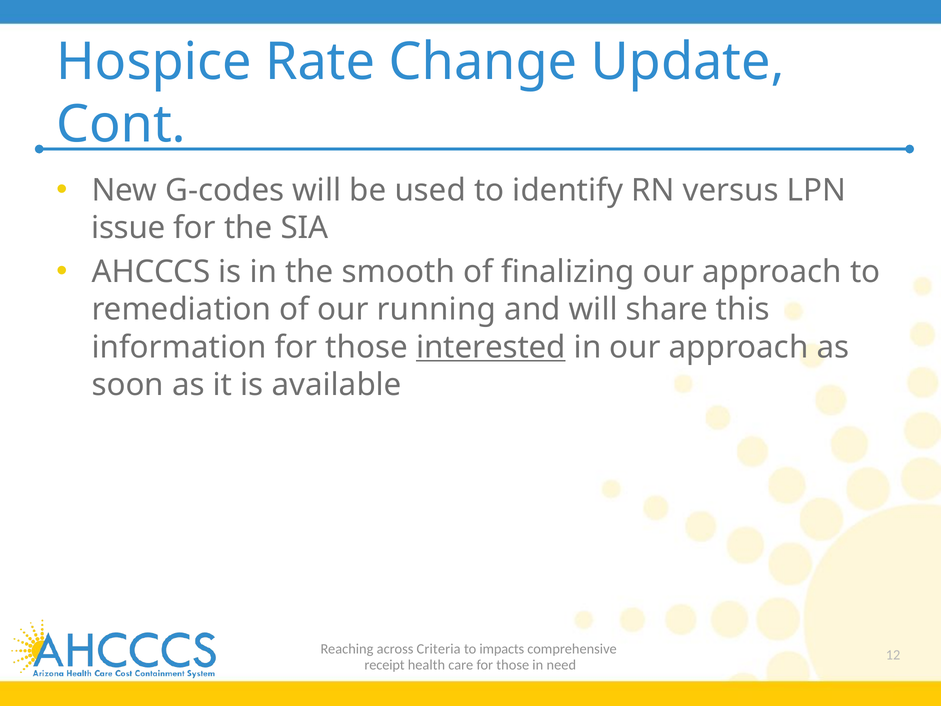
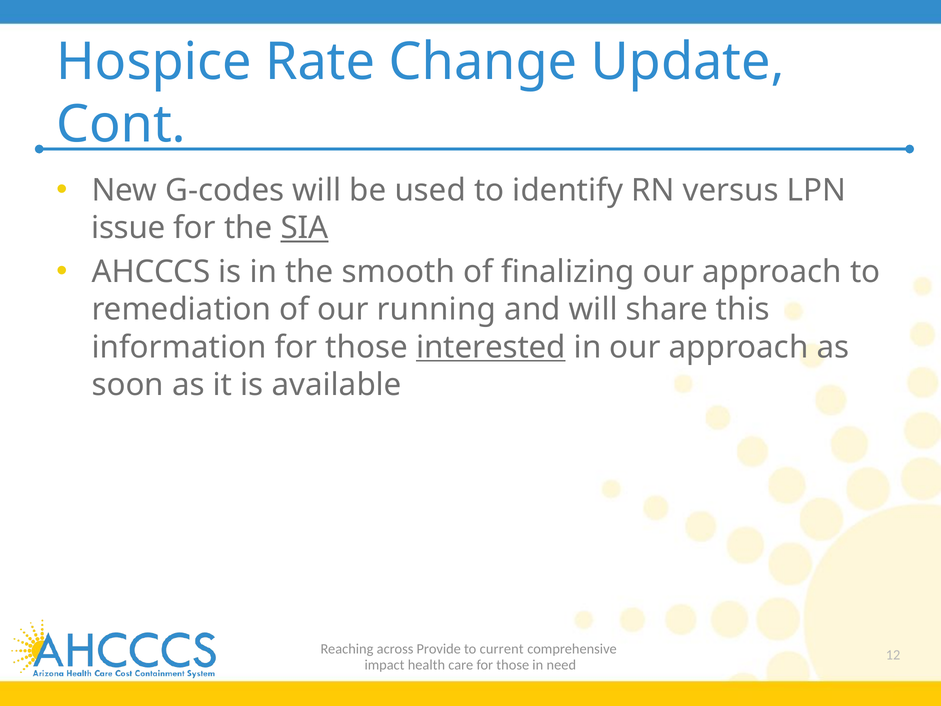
SIA underline: none -> present (304, 228)
Criteria: Criteria -> Provide (439, 649)
impacts: impacts -> current (502, 649)
receipt: receipt -> impact (384, 665)
